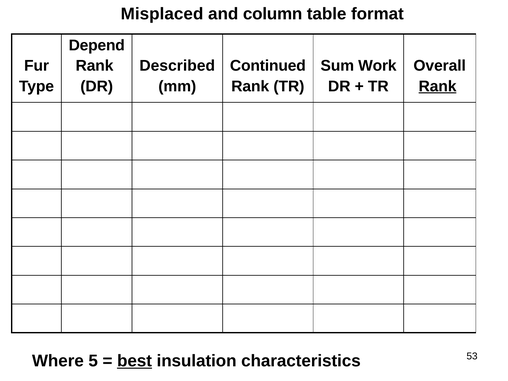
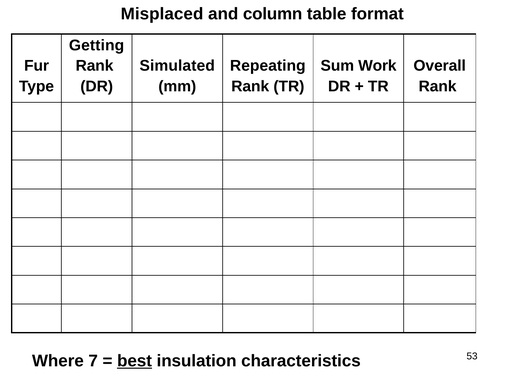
Depend: Depend -> Getting (97, 45)
Described: Described -> Simulated (177, 66)
Continued: Continued -> Repeating (268, 66)
Rank underline: present -> none (438, 86)
5: 5 -> 7 (93, 361)
